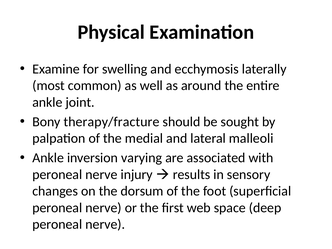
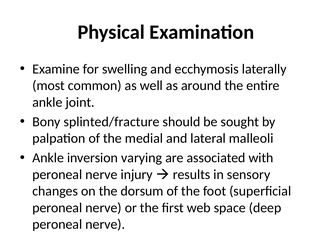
therapy/fracture: therapy/fracture -> splinted/fracture (112, 122)
